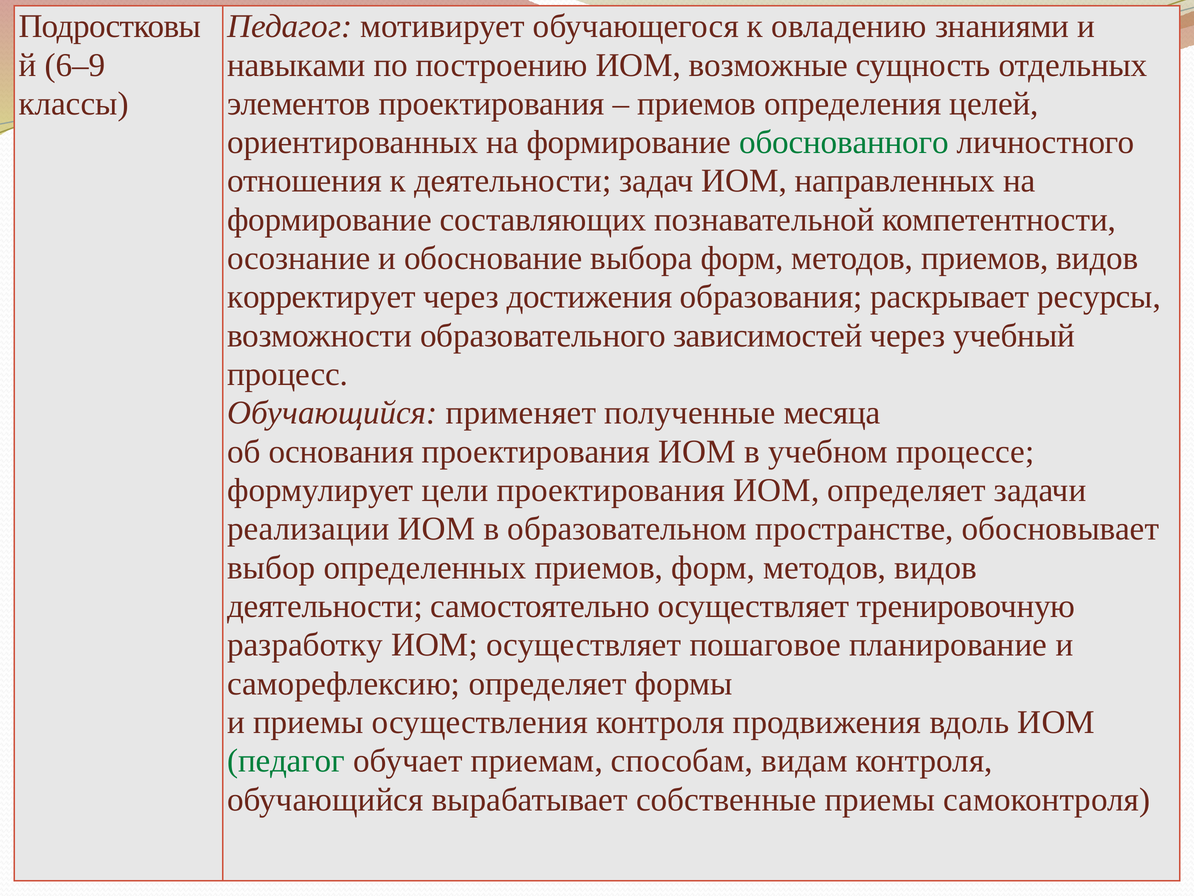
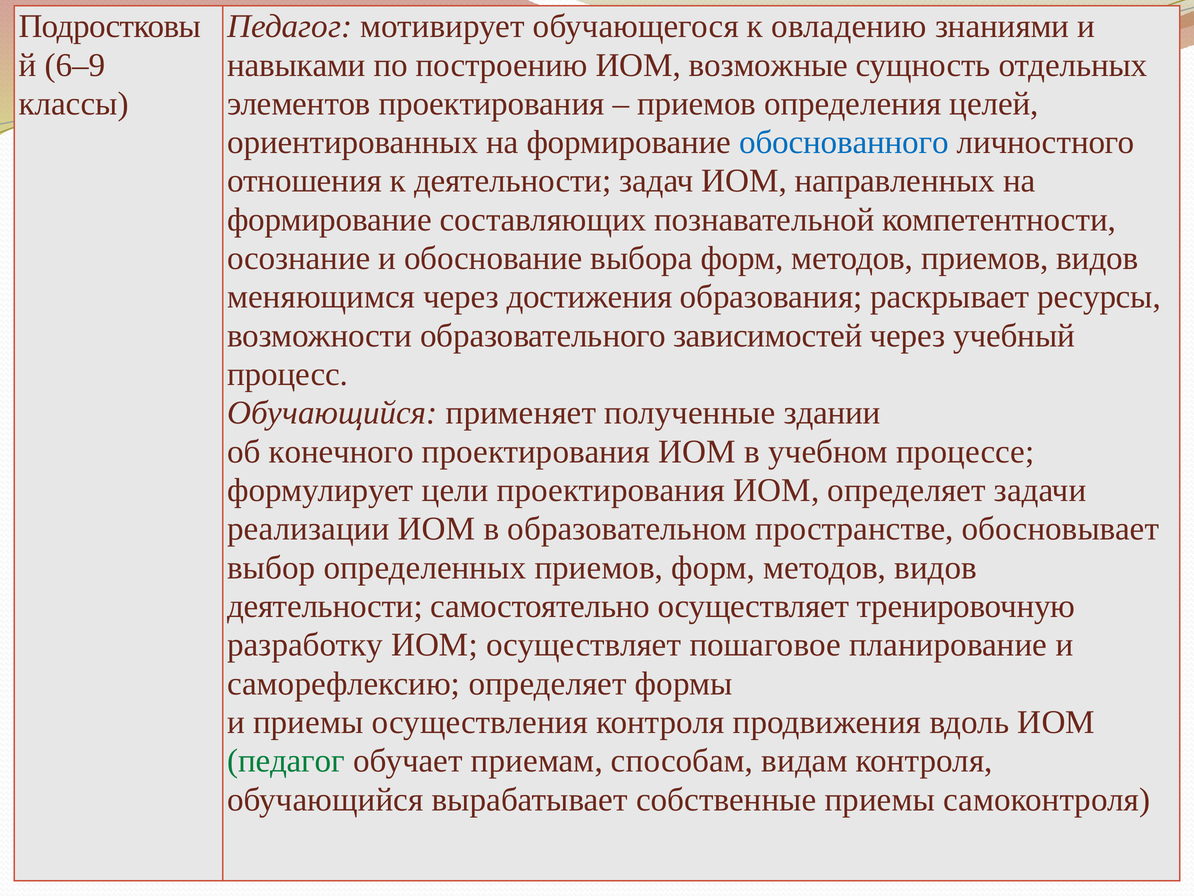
обоснованного colour: green -> blue (844, 142)
корректирует: корректирует -> меняющимся (321, 297)
месяца: месяца -> здании (832, 413)
основания: основания -> конечного (341, 451)
